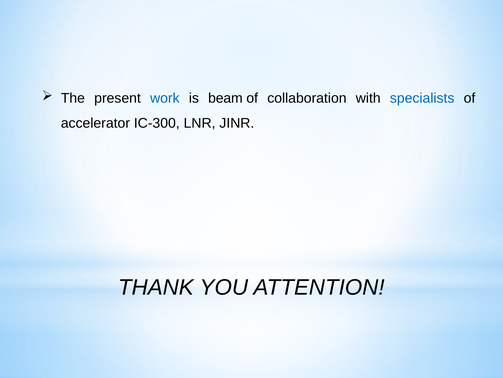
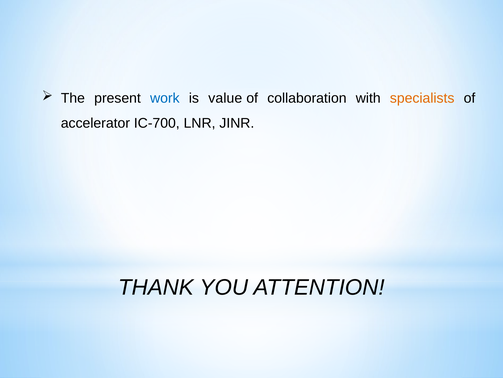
beam: beam -> value (225, 98)
specialists colour: blue -> orange (422, 98)
IC-300: IC-300 -> IC-700 (157, 123)
